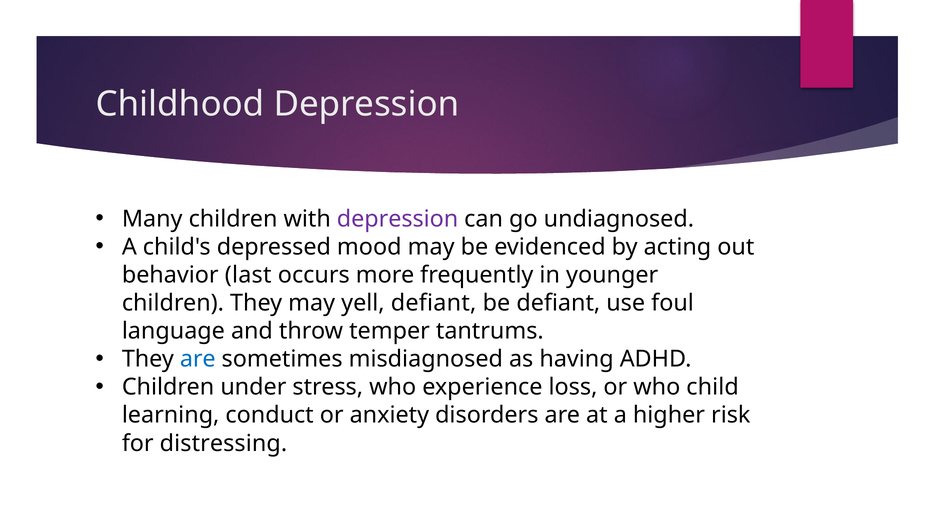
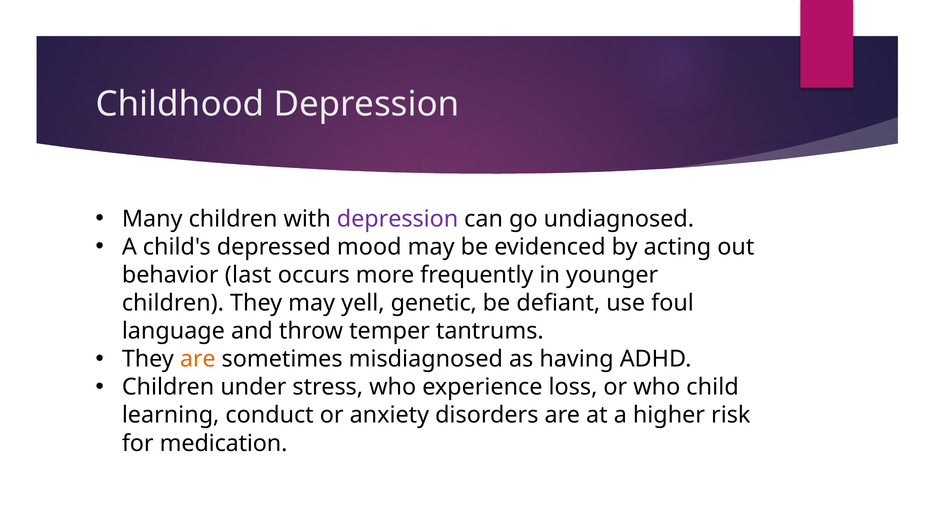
yell defiant: defiant -> genetic (434, 303)
are colour: blue -> orange (198, 359)
distressing: distressing -> medication (224, 443)
